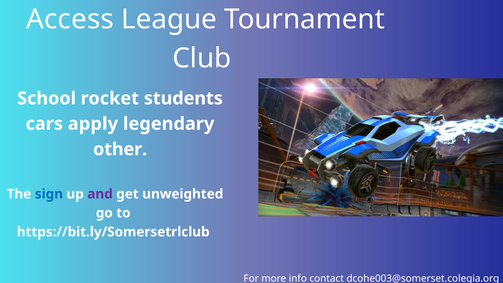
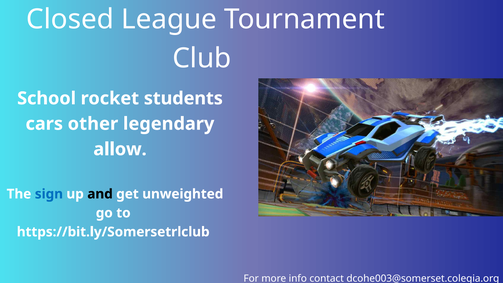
Access: Access -> Closed (70, 19)
apply: apply -> other (93, 124)
other: other -> allow (120, 149)
and colour: purple -> black (100, 194)
